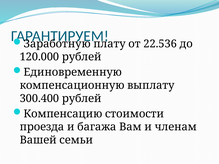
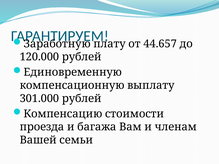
22.536: 22.536 -> 44.657 (160, 44)
300.400: 300.400 -> 301.000 (39, 99)
